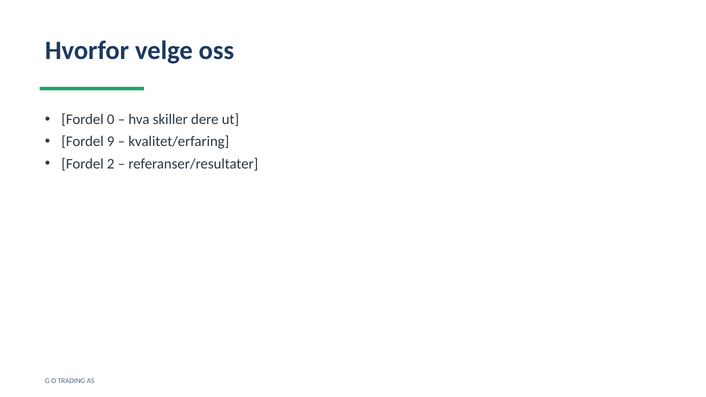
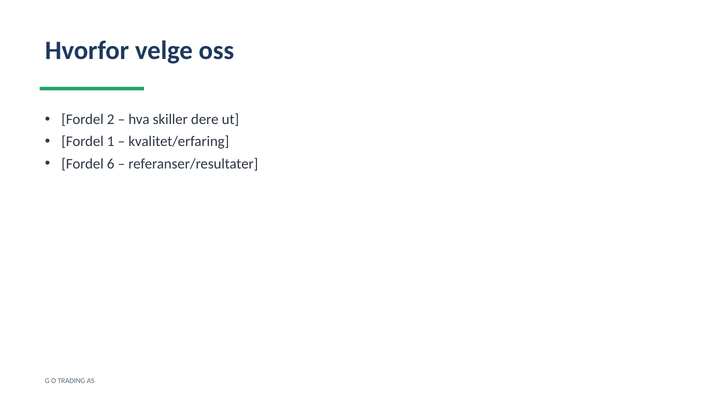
0: 0 -> 2 (111, 120)
9: 9 -> 1 (111, 142)
2: 2 -> 6 (111, 164)
